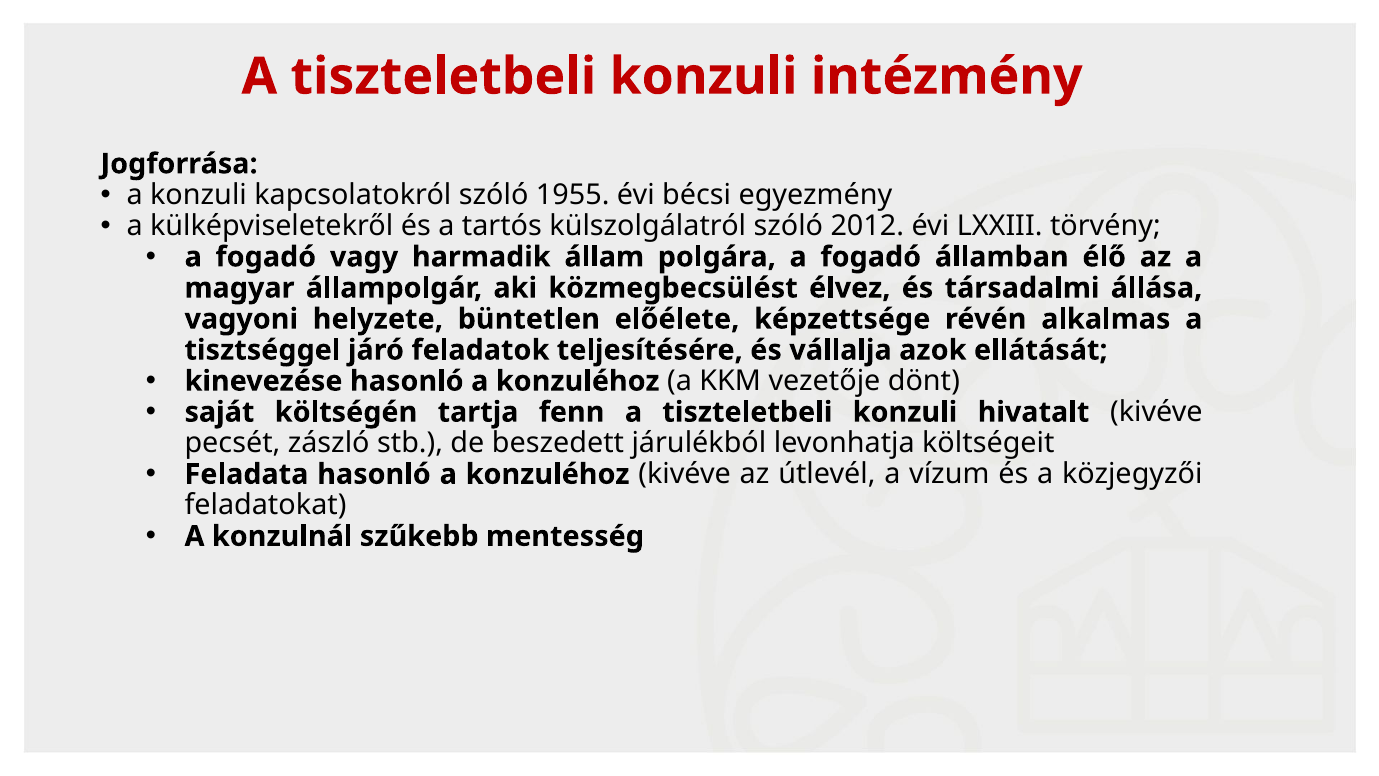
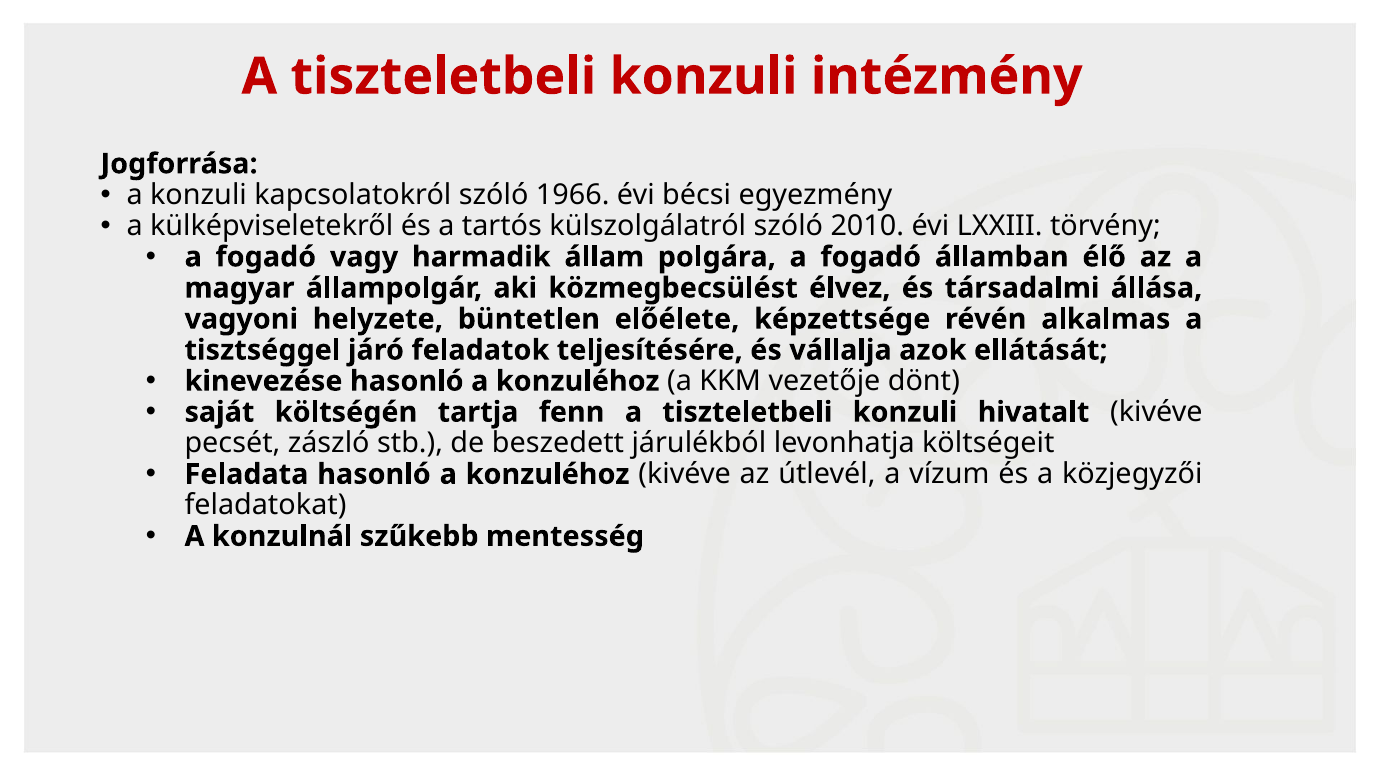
1955: 1955 -> 1966 (573, 195)
2012: 2012 -> 2010 (867, 226)
